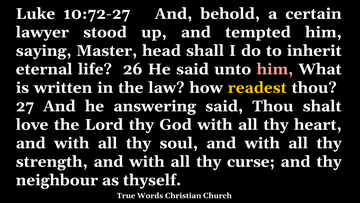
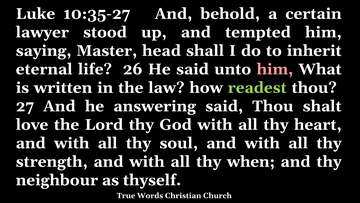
10:72-27: 10:72-27 -> 10:35-27 (97, 14)
readest colour: yellow -> light green (257, 88)
curse: curse -> when (251, 161)
